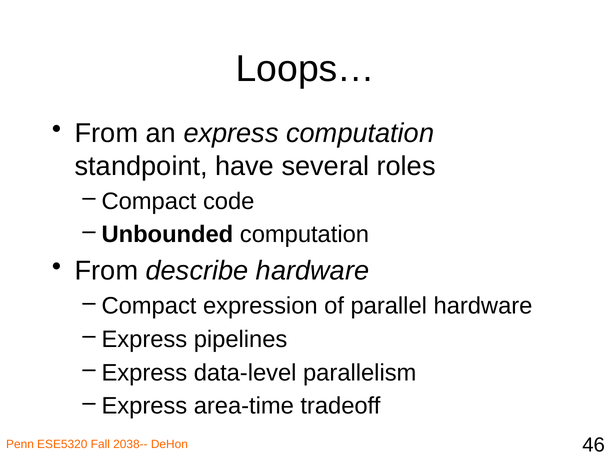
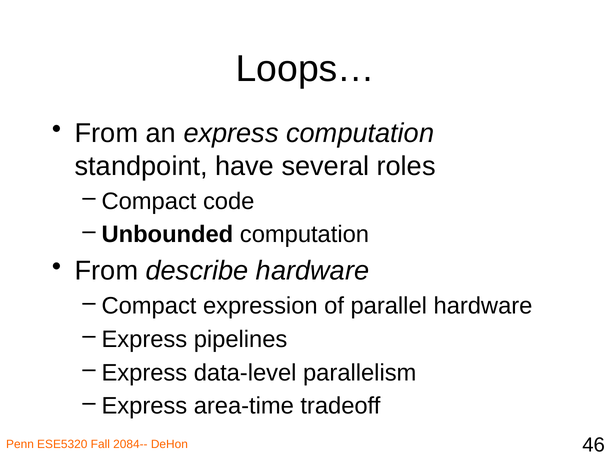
2038--: 2038-- -> 2084-- (130, 444)
